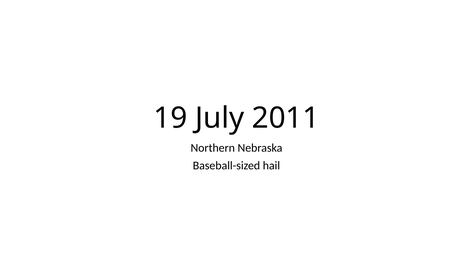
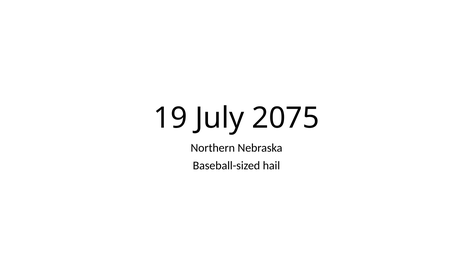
2011: 2011 -> 2075 (286, 118)
